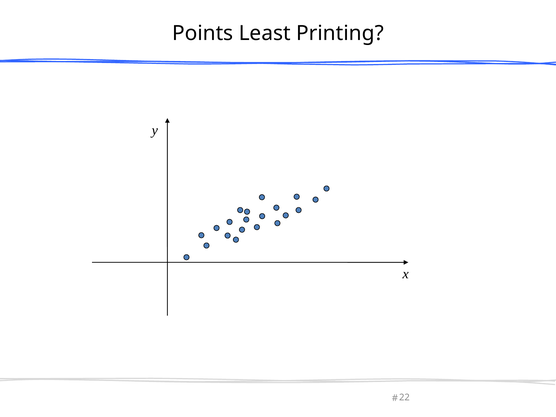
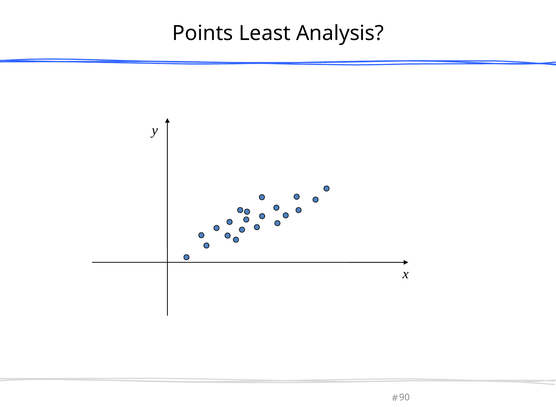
Printing: Printing -> Analysis (340, 33)
22: 22 -> 90 (404, 397)
